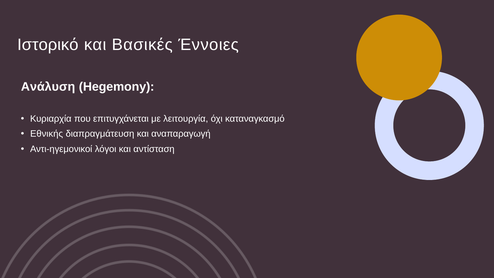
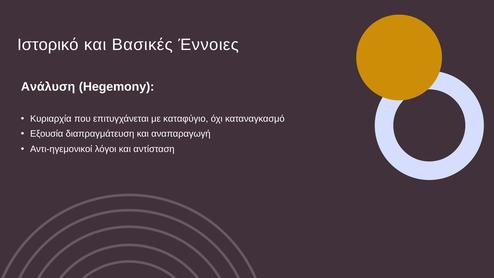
λειτουργία: λειτουργία -> καταφύγιο (186, 119)
Εθνικής: Εθνικής -> Εξουσία (47, 134)
